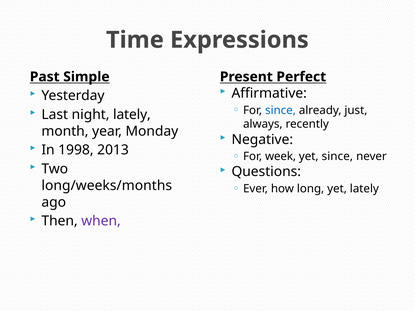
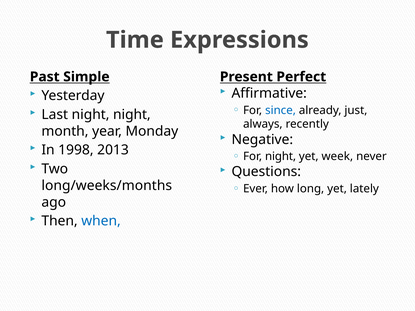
night lately: lately -> night (132, 115)
For week: week -> night (281, 157)
yet since: since -> week (337, 157)
when colour: purple -> blue (101, 221)
